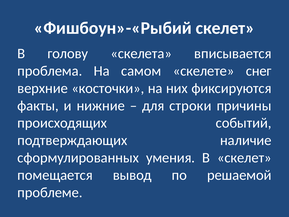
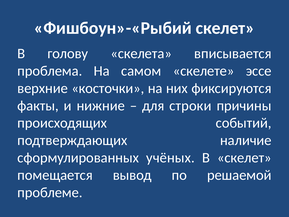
снег: снег -> эссе (259, 71)
умения: умения -> учёных (170, 158)
